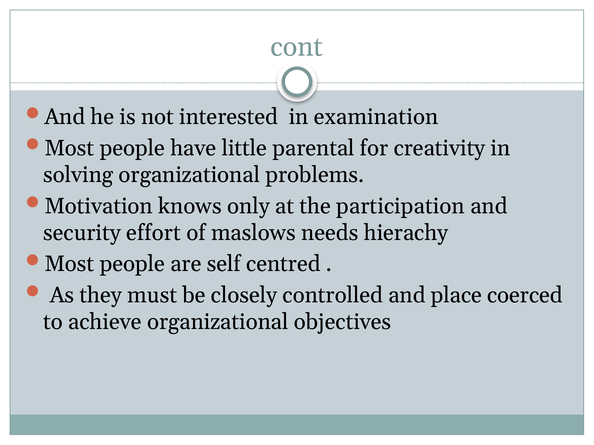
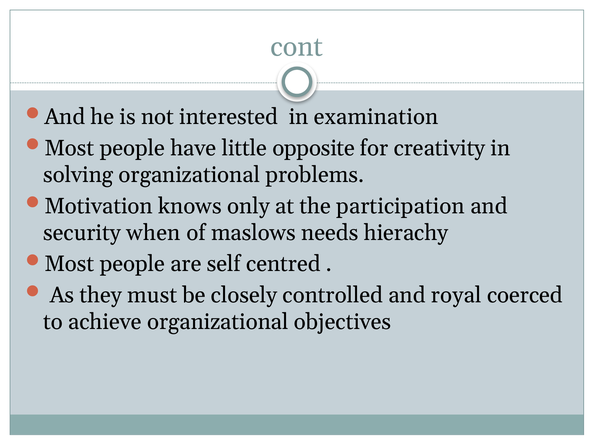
parental: parental -> opposite (314, 148)
effort: effort -> when (153, 233)
place: place -> royal (456, 295)
